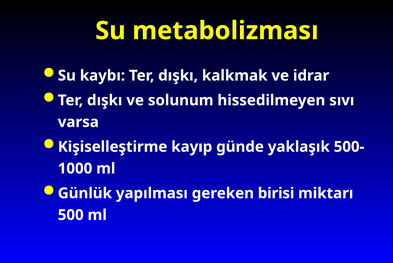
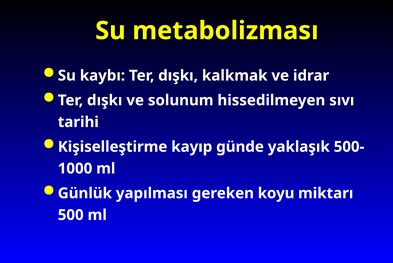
varsa: varsa -> tarihi (78, 122)
birisi: birisi -> koyu (276, 193)
